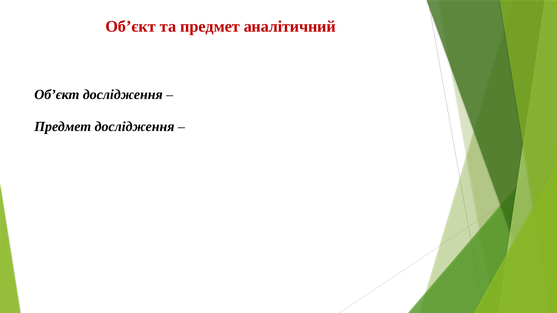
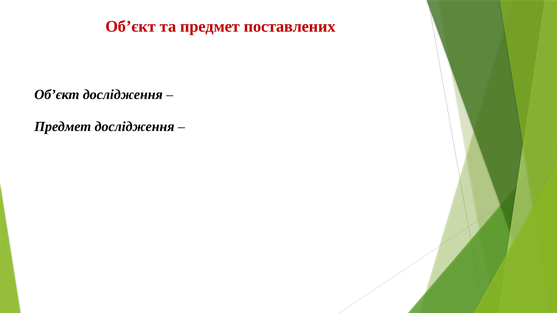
аналітичний: аналітичний -> поставлених (290, 27)
